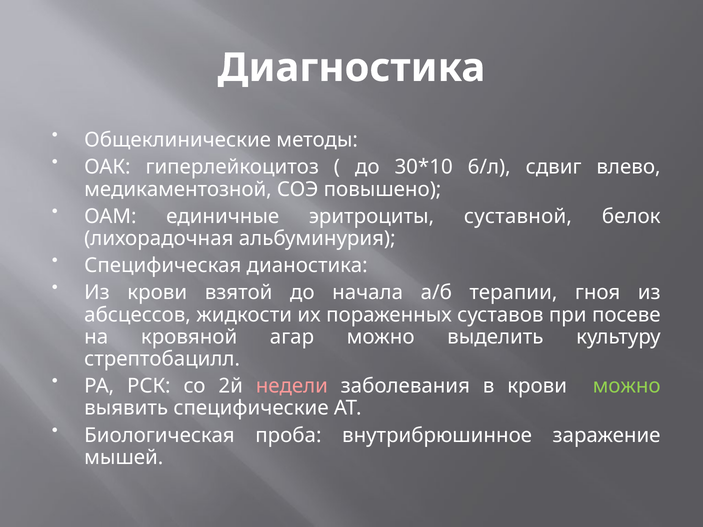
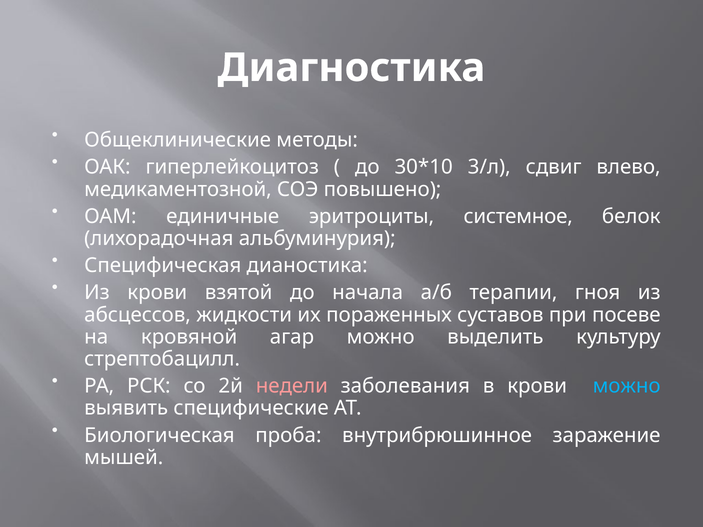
6/л: 6/л -> 3/л (489, 167)
суставной: суставной -> системное (518, 217)
можно colour: light green -> light blue (627, 386)
